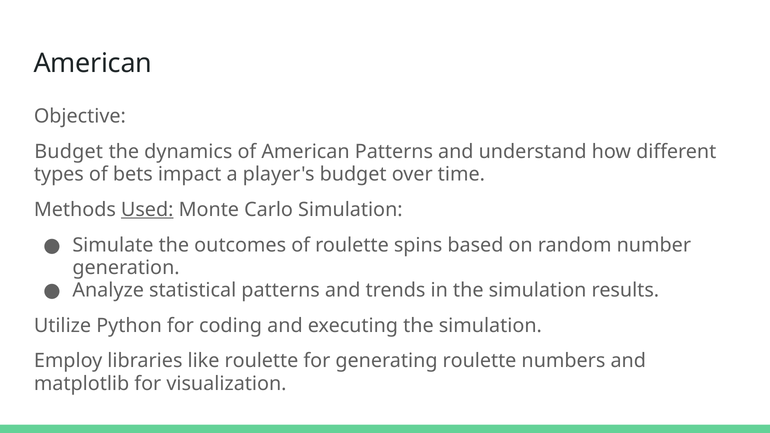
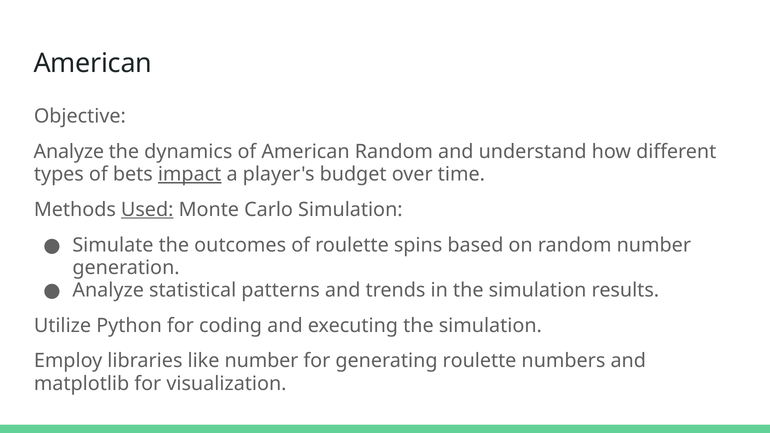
Budget: Budget -> Analyze (69, 152)
American Patterns: Patterns -> Random (394, 152)
impact underline: none -> present (190, 174)
like roulette: roulette -> number (261, 361)
